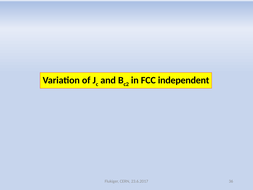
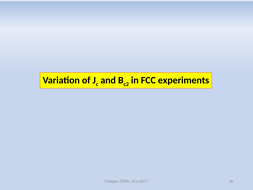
independent: independent -> experiments (184, 80)
